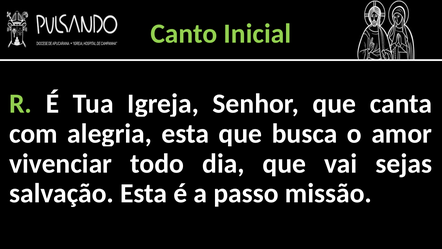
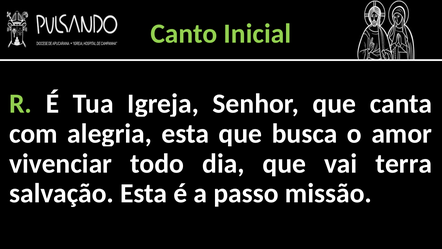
sejas: sejas -> terra (404, 163)
